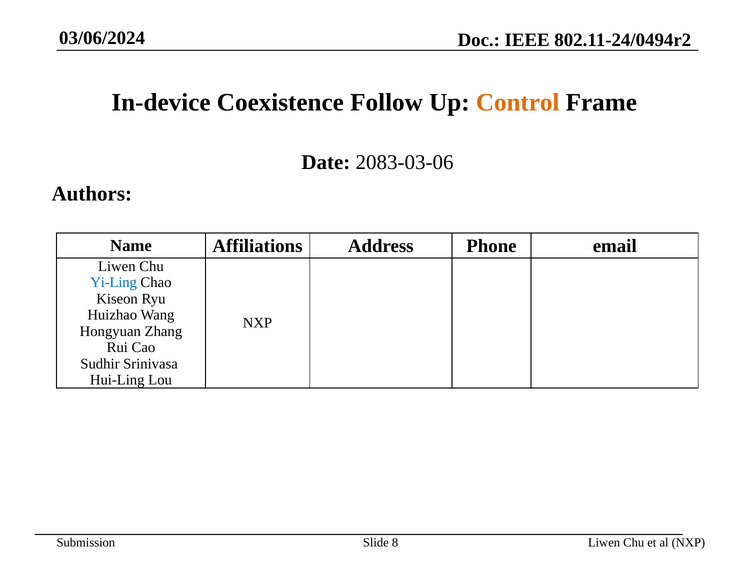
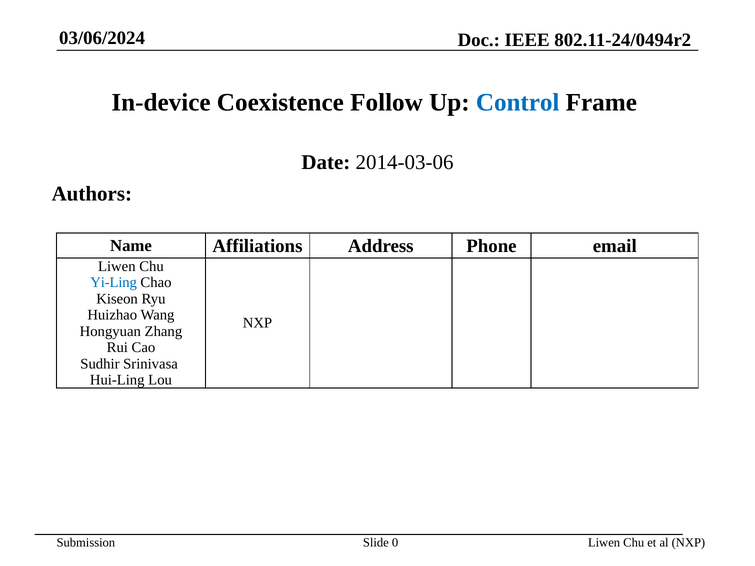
Control colour: orange -> blue (518, 102)
2083-03-06: 2083-03-06 -> 2014-03-06 (405, 163)
8: 8 -> 0 (395, 543)
